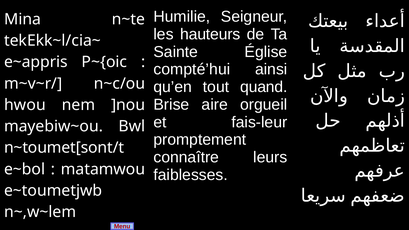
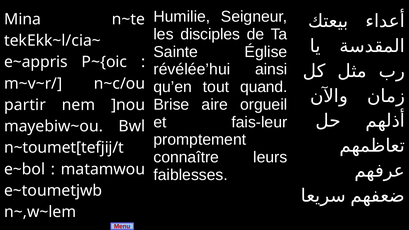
hauteurs: hauteurs -> disciples (210, 34)
compté’hui: compté’hui -> révélée’hui (192, 69)
hwou: hwou -> partir (25, 105)
n~toumet[sont/t: n~toumet[sont/t -> n~toumet[tefjij/t (64, 148)
